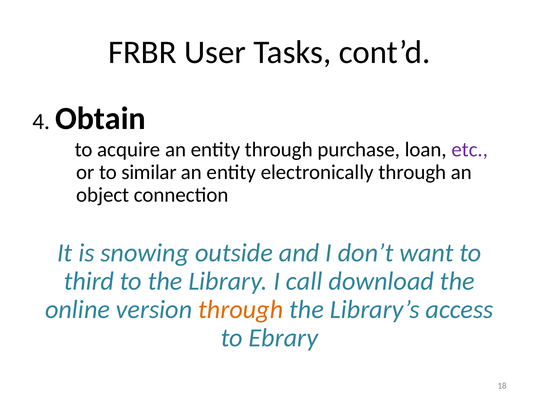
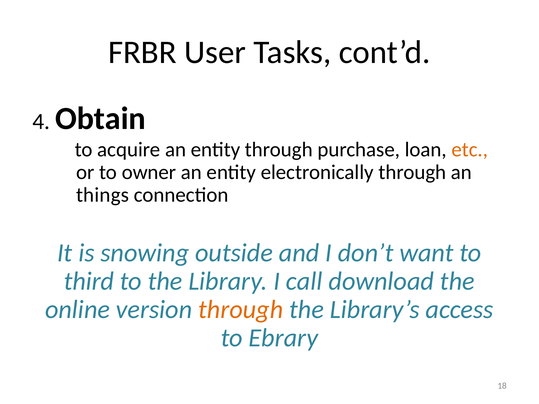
etc colour: purple -> orange (470, 150)
similar: similar -> owner (149, 172)
object: object -> things (103, 195)
